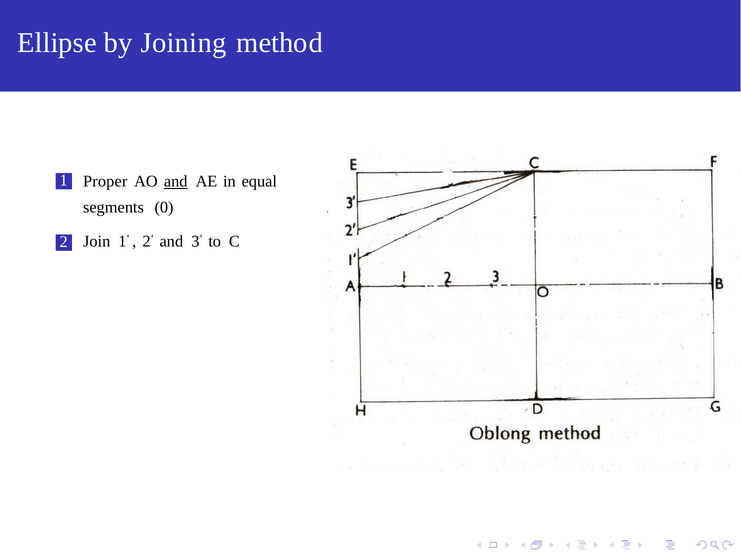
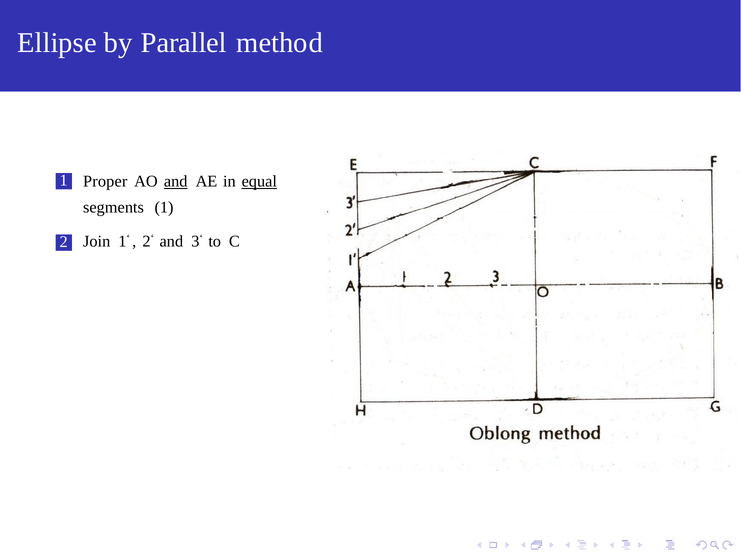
Joining: Joining -> Parallel (184, 43)
equal underline: none -> present (259, 181)
segments 0: 0 -> 1 (164, 207)
